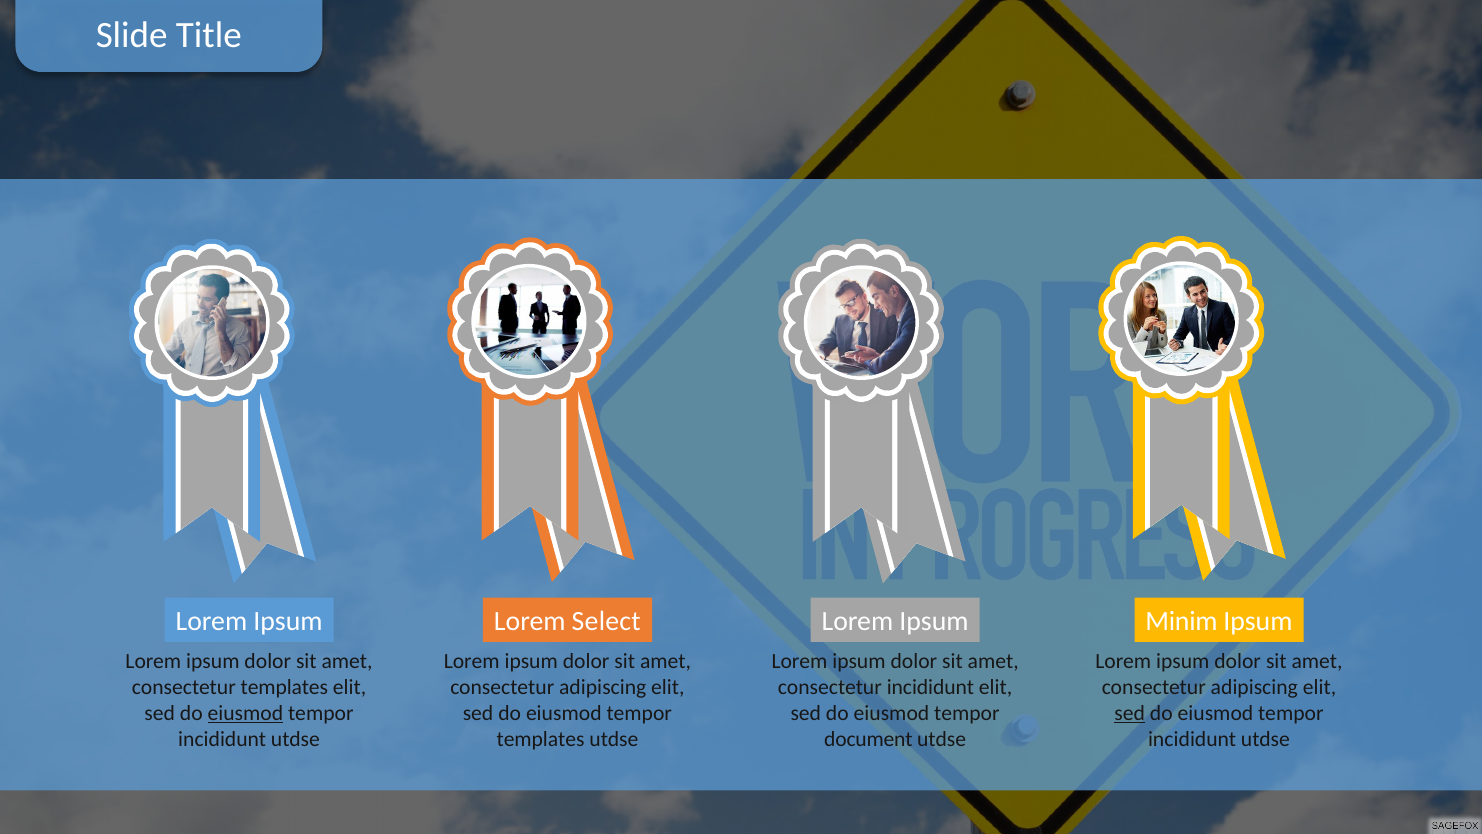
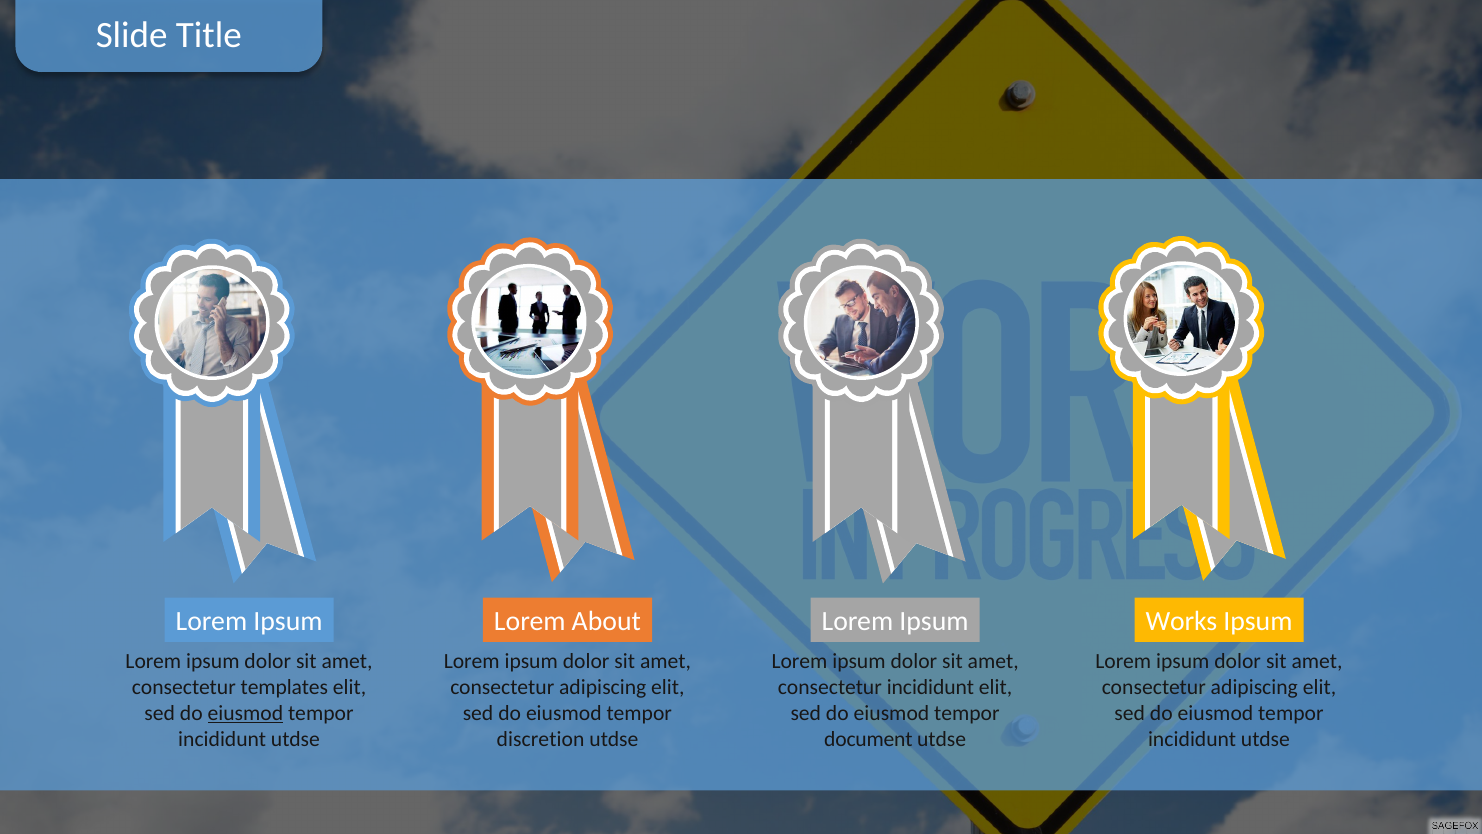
Select: Select -> About (606, 621)
Minim: Minim -> Works (1181, 621)
sed underline: present -> none (1130, 713)
templates: templates -> discretion (541, 739)
